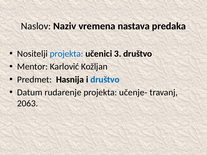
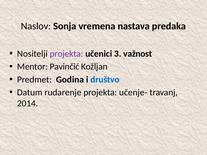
Naziv: Naziv -> Sonja (65, 26)
projekta colour: blue -> purple (66, 54)
3 društvo: društvo -> važnost (138, 54)
Karlović: Karlović -> Pavinčić (65, 67)
Hasnija: Hasnija -> Godina (70, 80)
2063: 2063 -> 2014 (28, 104)
